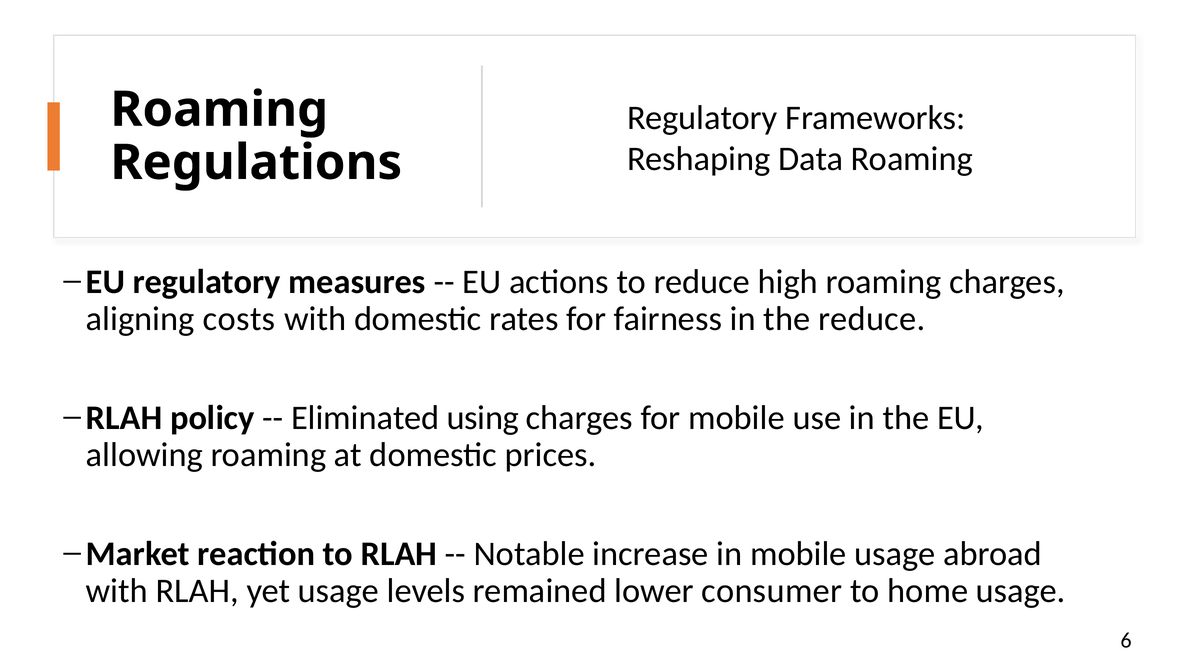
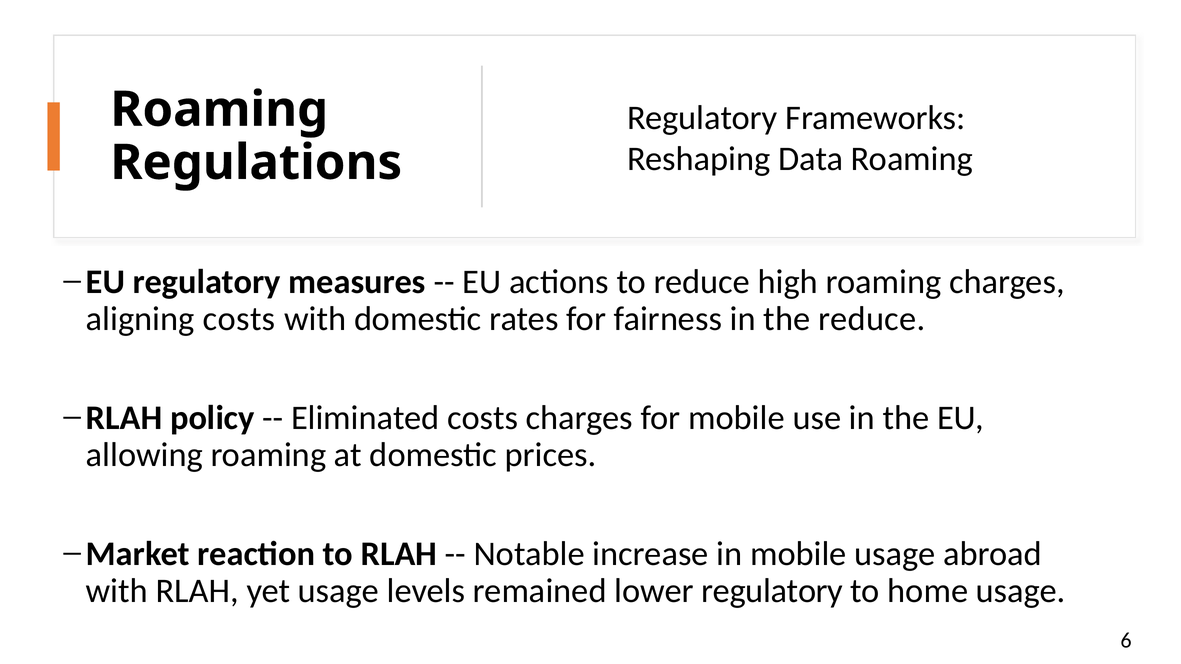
Eliminated using: using -> costs (483, 418)
lower consumer: consumer -> regulatory (772, 591)
